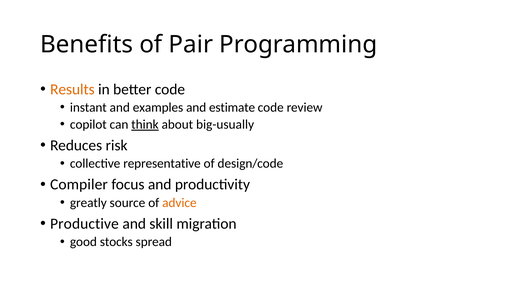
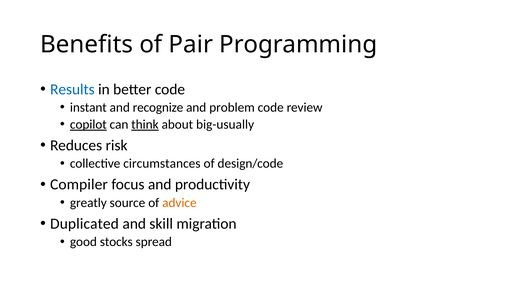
Results colour: orange -> blue (72, 89)
examples: examples -> recognize (158, 107)
estimate: estimate -> problem (232, 107)
copilot underline: none -> present (88, 124)
representative: representative -> circumstances (162, 164)
Productive: Productive -> Duplicated (84, 224)
